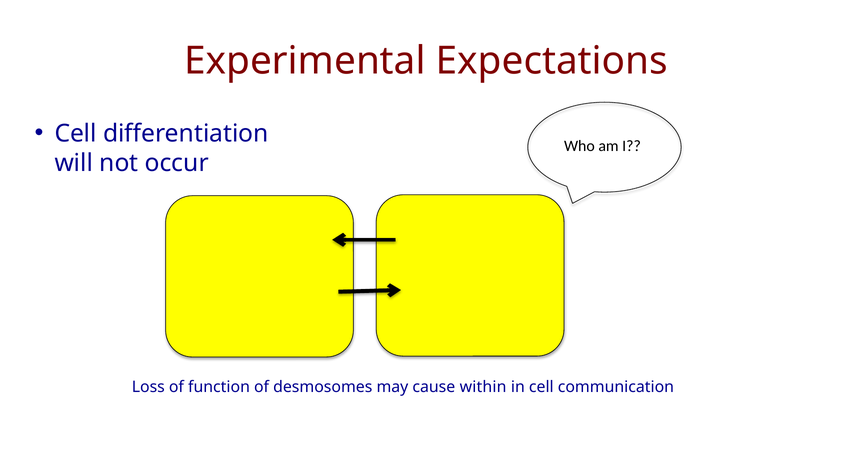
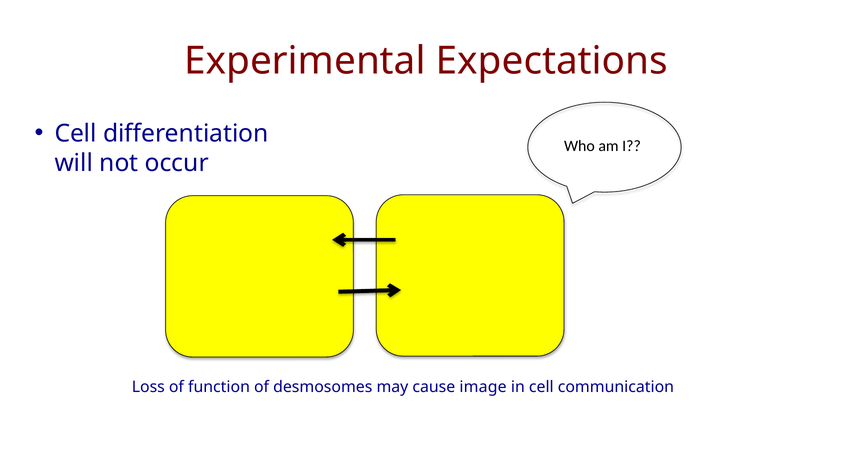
within: within -> image (483, 387)
